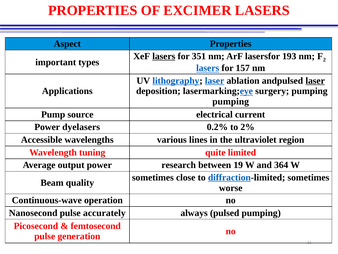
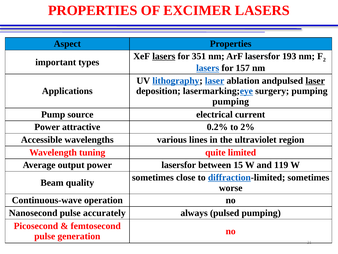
dyelasers: dyelasers -> attractive (81, 127)
power research: research -> lasersfor (179, 165)
19: 19 -> 15 (238, 165)
364: 364 -> 119 (281, 165)
